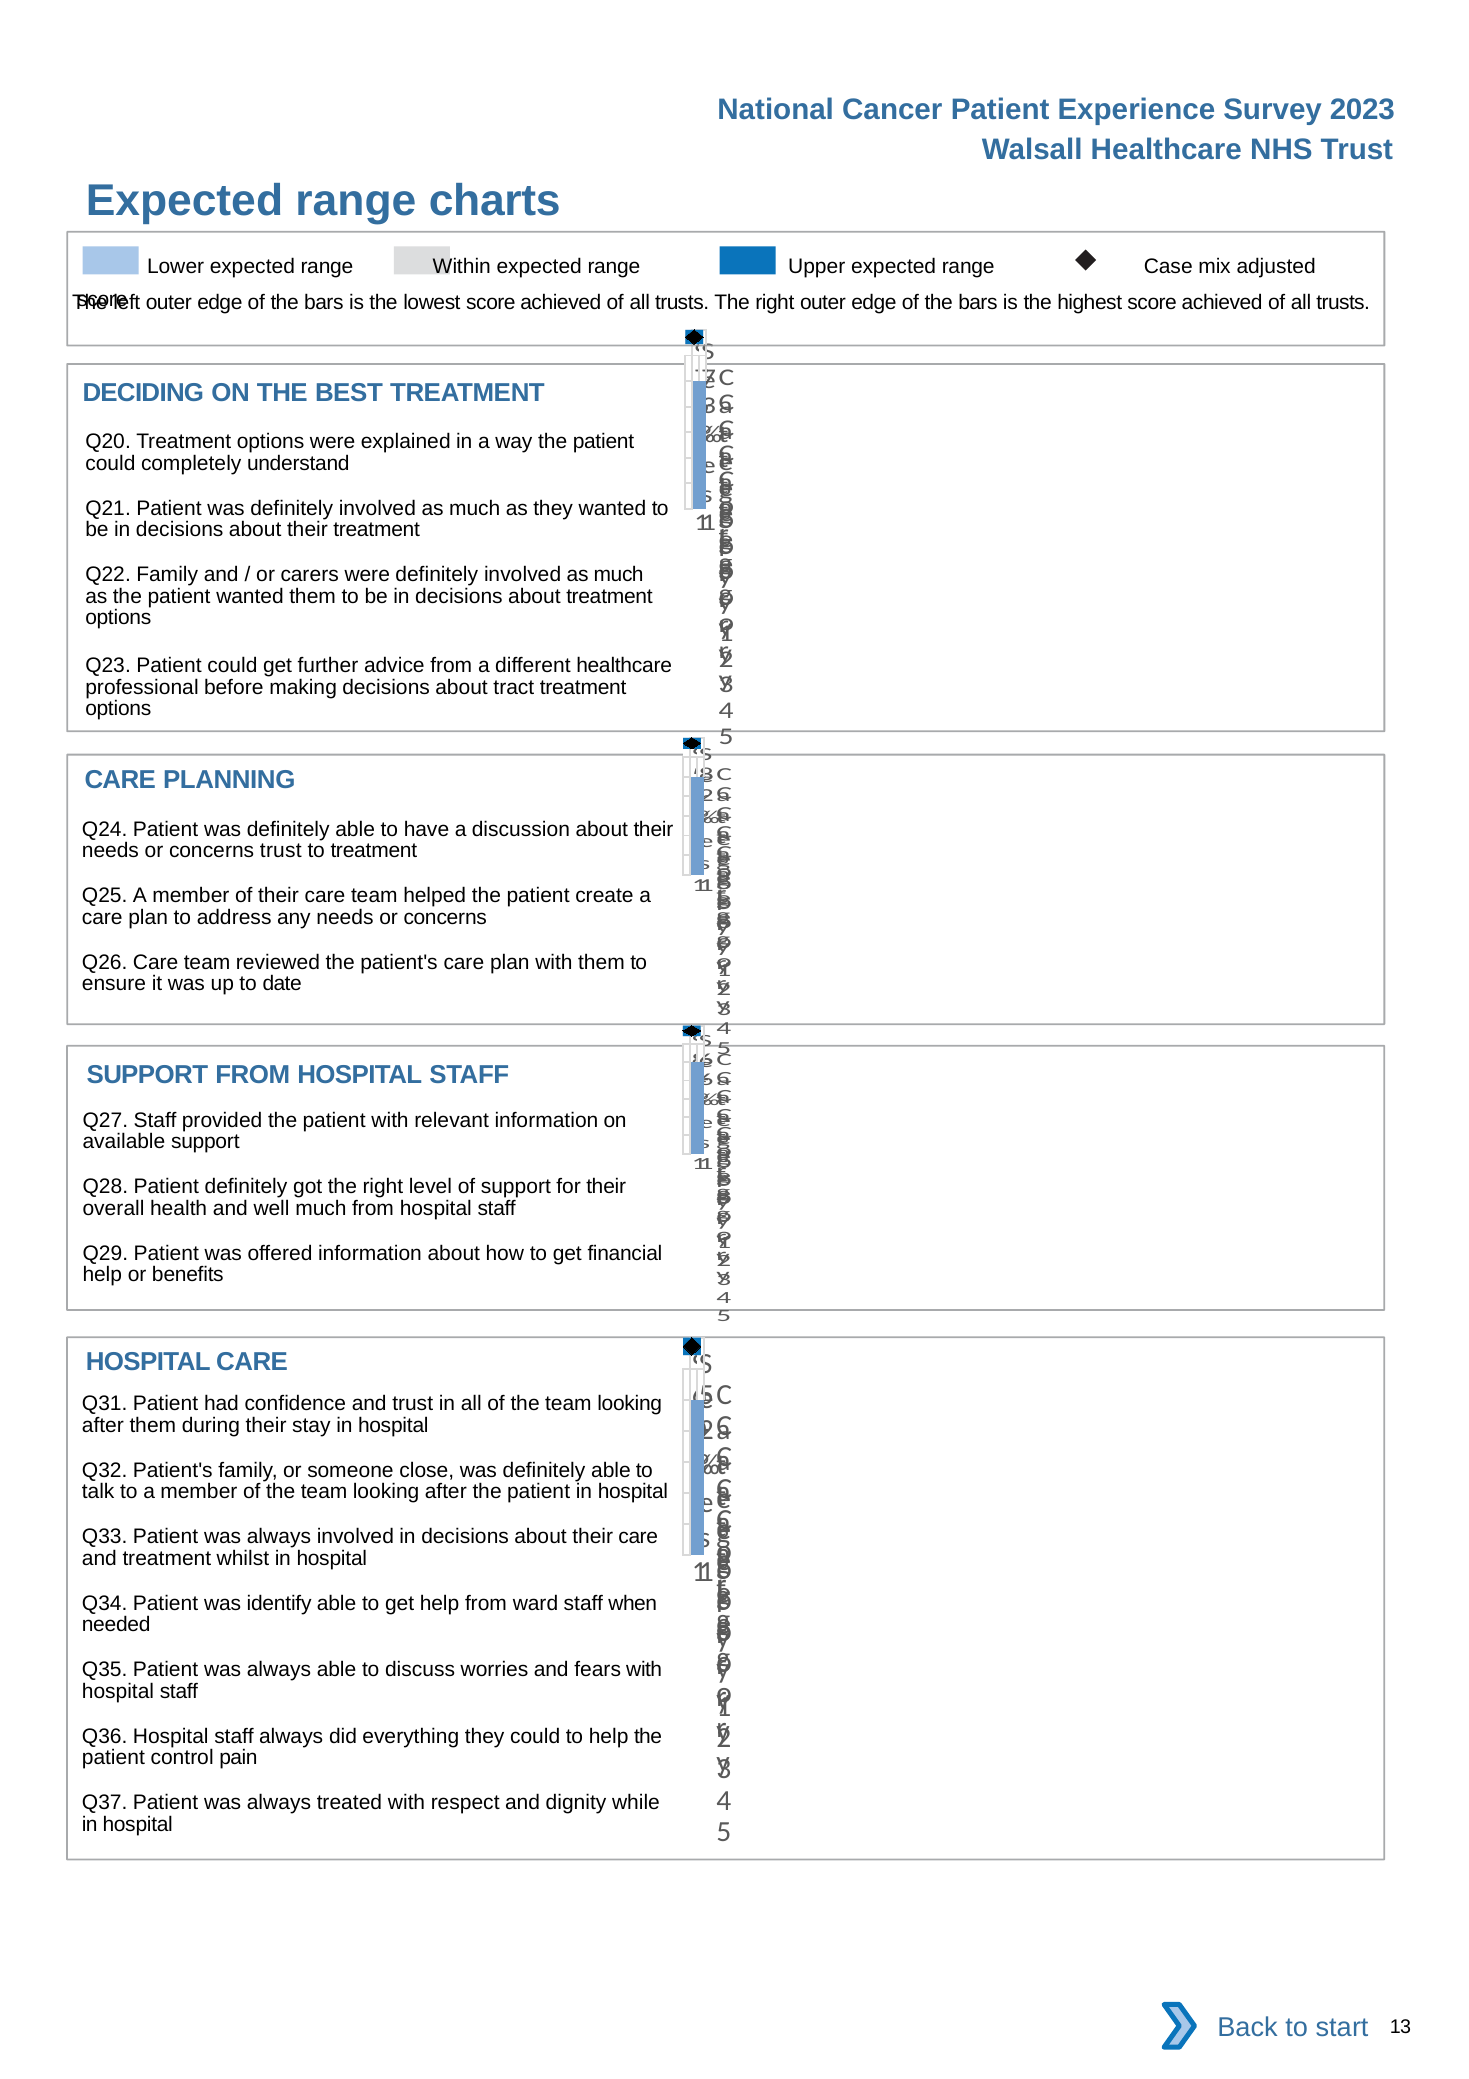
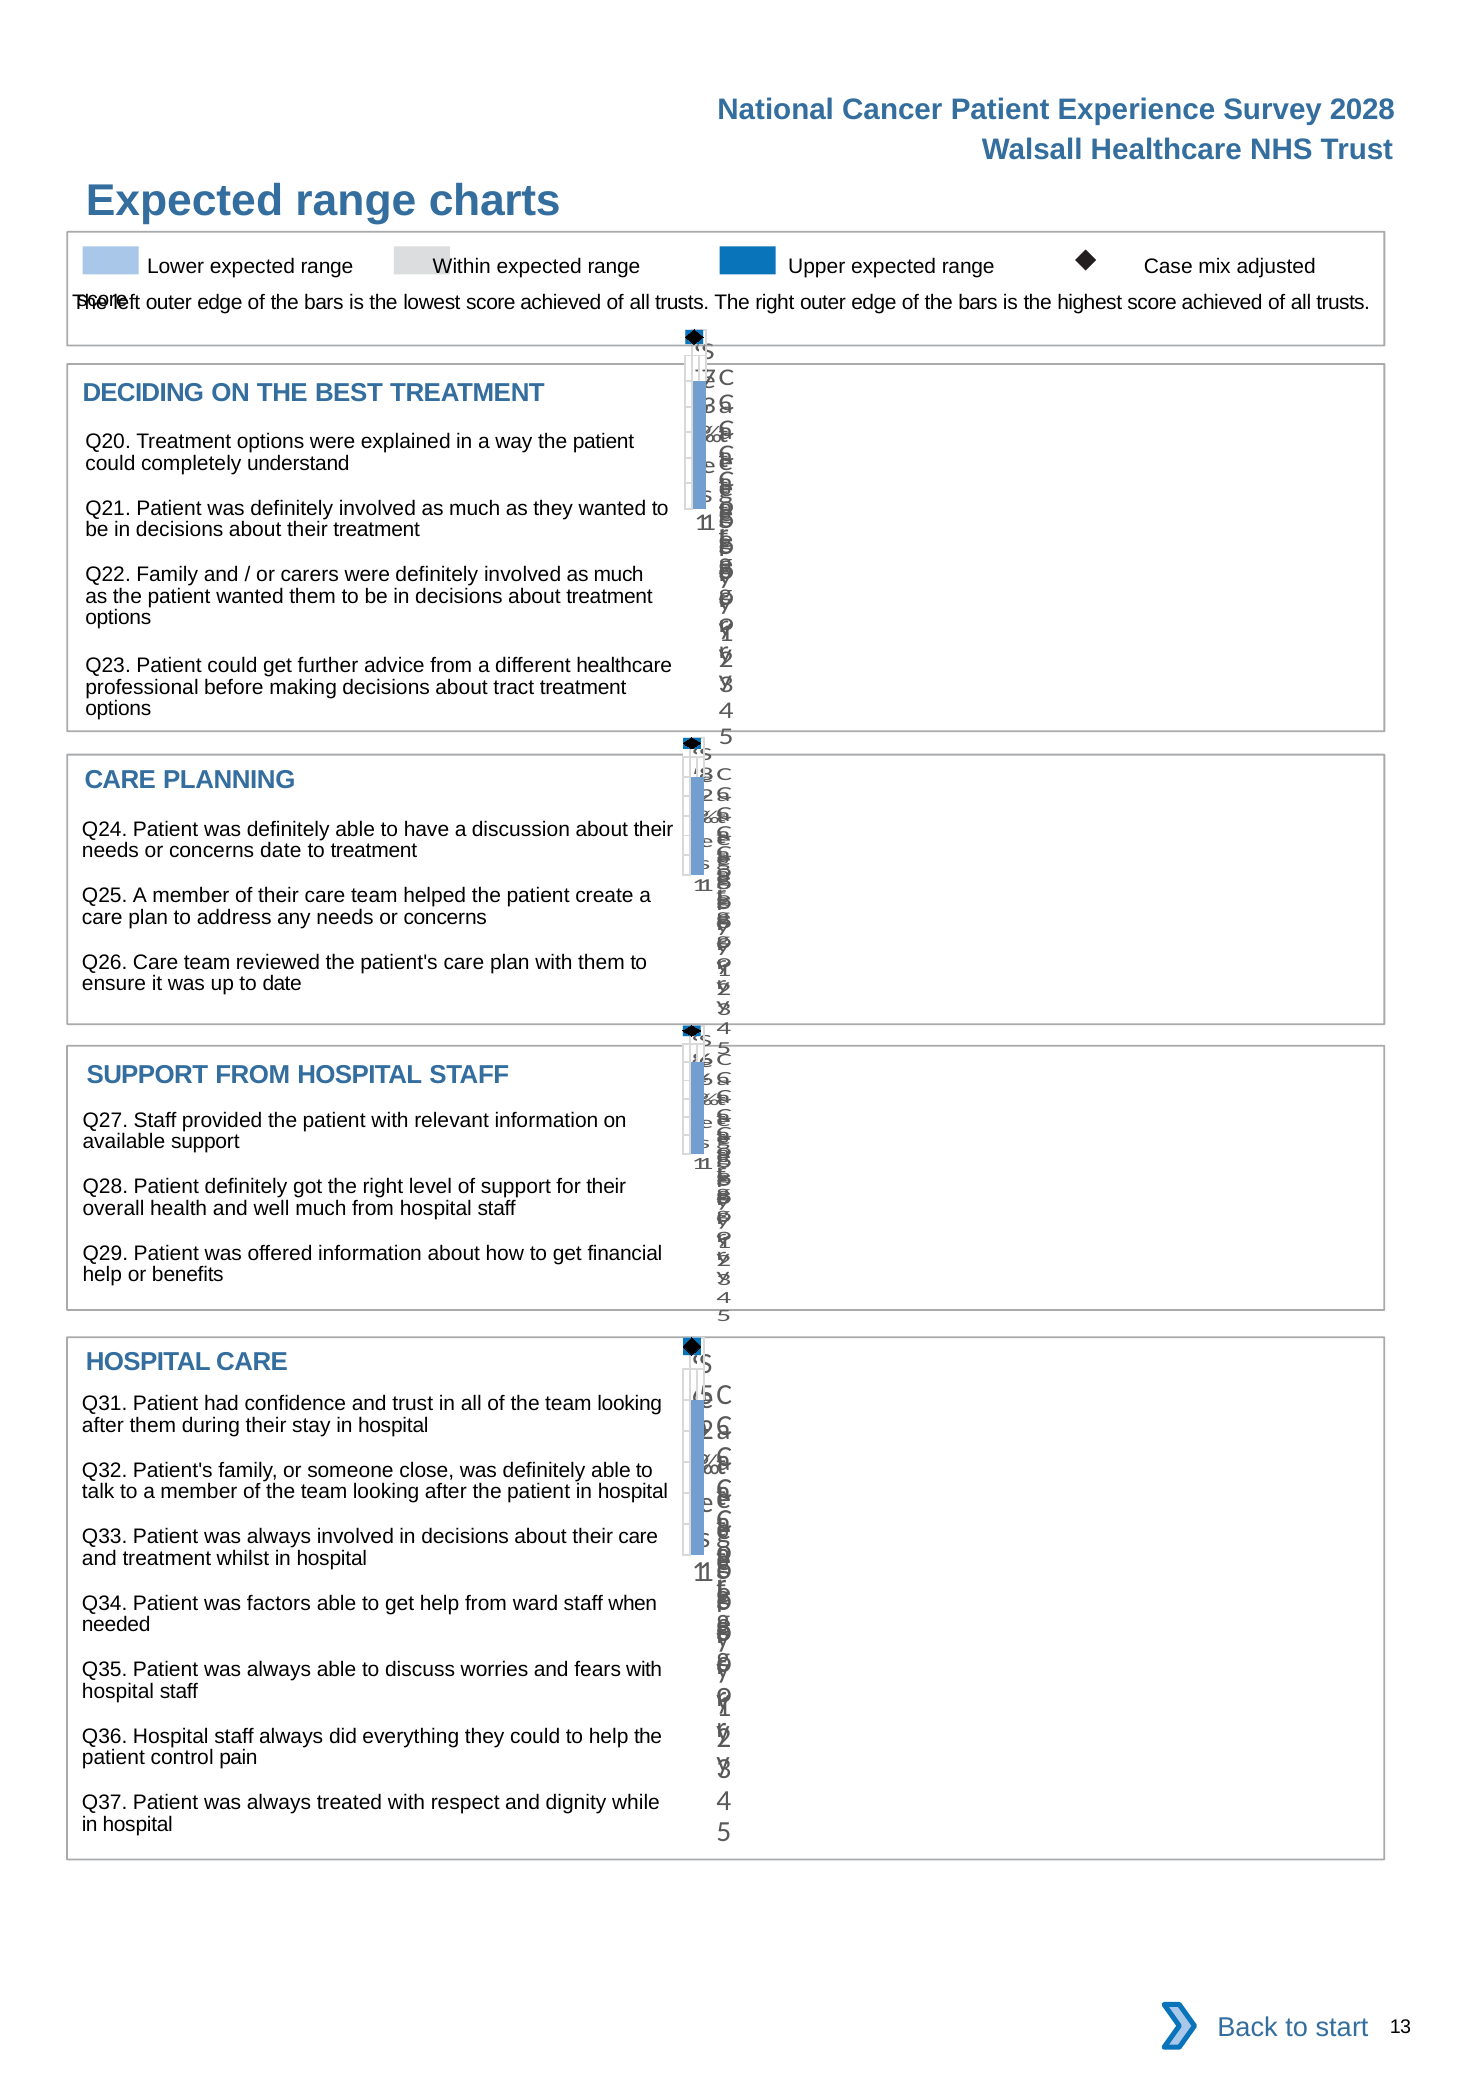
2023: 2023 -> 2028 (1362, 109)
concerns trust: trust -> date (281, 851)
identify: identify -> factors (279, 1603)
